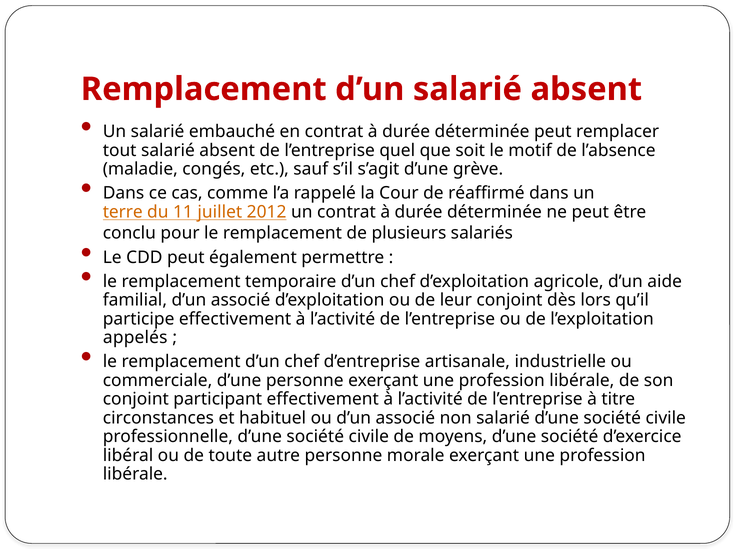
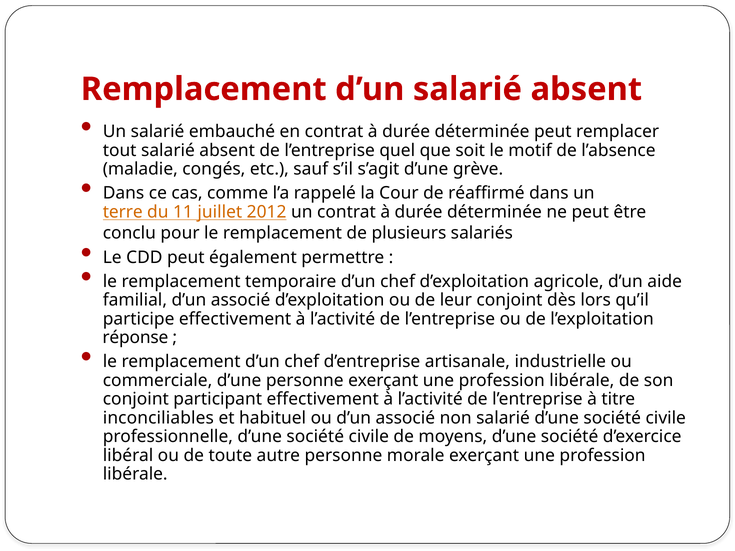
appelés: appelés -> réponse (135, 338)
circonstances: circonstances -> inconciliables (158, 418)
